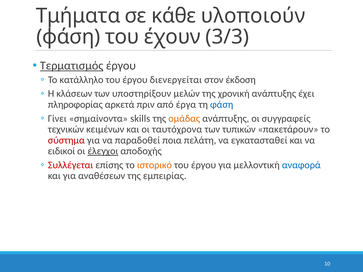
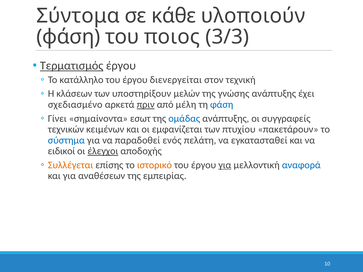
Τμήματα: Τμήματα -> Σύντομα (78, 16)
έχουν: έχουν -> ποιος (172, 37)
έκδοση: έκδοση -> τεχνική (241, 80)
χρονική: χρονική -> γνώσης (234, 94)
πληροφορίας: πληροφορίας -> σχεδιασμένο (75, 105)
πριν underline: none -> present (146, 105)
έργα: έργα -> μέλη (186, 105)
skills: skills -> εσωτ (140, 119)
ομάδας colour: orange -> blue (184, 119)
ταυτόχρονα: ταυτόχρονα -> εμφανίζεται (177, 129)
τυπικών: τυπικών -> πτυχίου (239, 129)
σύστημα colour: red -> blue (66, 140)
ποια: ποια -> ενός (172, 140)
Συλλέγεται colour: red -> orange (71, 165)
για underline: none -> present (225, 165)
